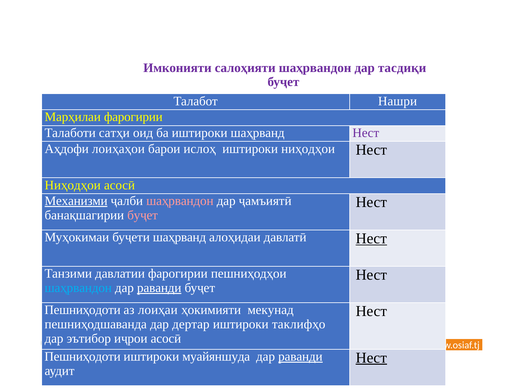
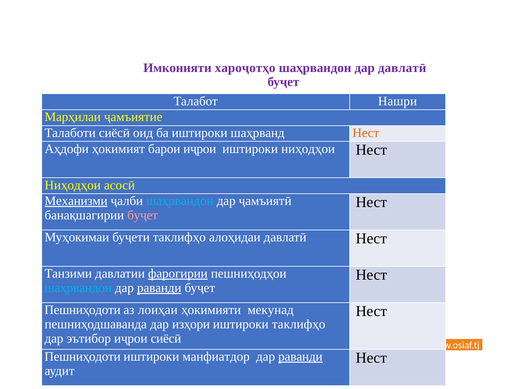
салоҳияти: салоҳияти -> хароҷотҳо (245, 68)
дар тасдиқи: тасдиқи -> давлатӣ (402, 68)
Марҳилаи фарогирии: фарогирии -> ҷамъиятие (133, 117)
Талаботи сатҳи: сатҳи -> сиёсӣ (114, 133)
Нест colour: purple -> orange (366, 133)
лоиҳаҳои: лоиҳаҳои -> ҳокимият (118, 149)
барои ислоҳ: ислоҳ -> иҷрои (200, 149)
шаҳрвандон colour: pink -> light blue (180, 201)
буҷети шаҳрванд: шаҳрванд -> таклифҳо (179, 237)
Нест underline: present -> none (371, 238)
фарогирии underline: none -> present (178, 273)
дертар: дертар -> изҳори (191, 324)
иҷрои асосӣ: асосӣ -> сиёсӣ (166, 338)
муайяншуда: муайяншуда -> манфиатдор (216, 356)
Нест underline: present -> none (371, 357)
